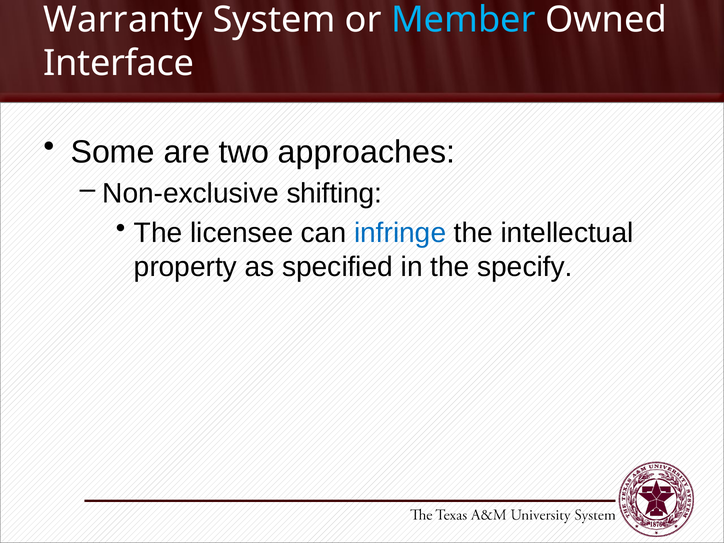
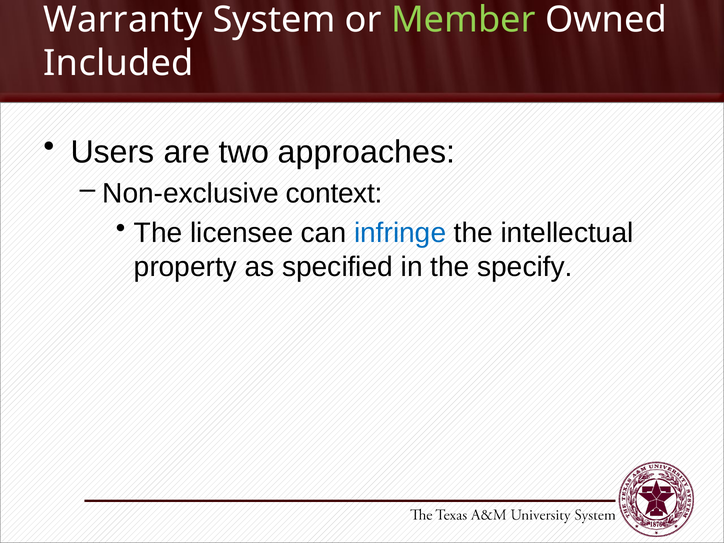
Member colour: light blue -> light green (464, 20)
Interface: Interface -> Included (119, 63)
Some: Some -> Users (113, 152)
shifting: shifting -> context (334, 193)
